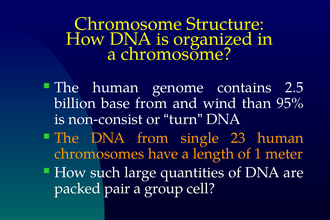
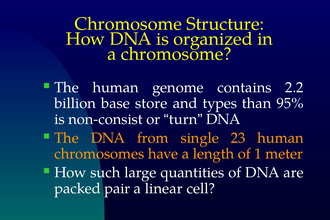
2.5: 2.5 -> 2.2 (294, 88)
base from: from -> store (151, 103)
wind: wind -> types (220, 103)
group: group -> linear (164, 188)
